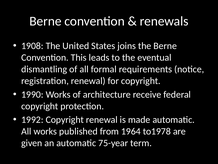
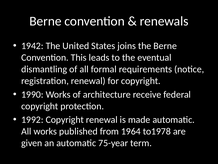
1908: 1908 -> 1942 (32, 46)
